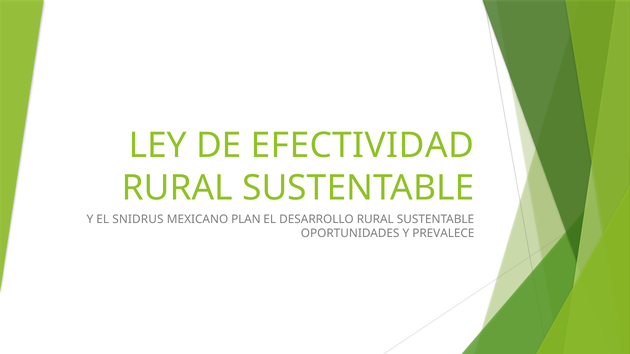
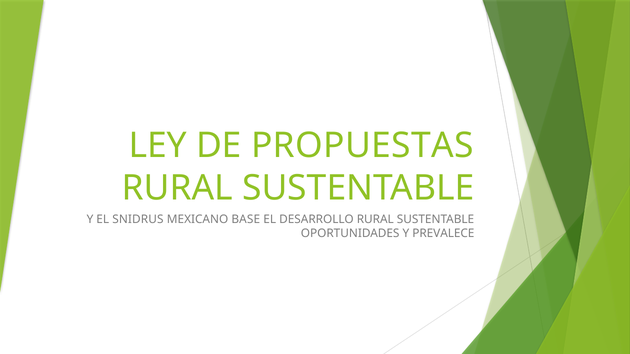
EFECTIVIDAD: EFECTIVIDAD -> PROPUESTAS (362, 146)
PLAN: PLAN -> BASE (246, 220)
